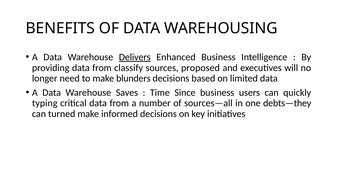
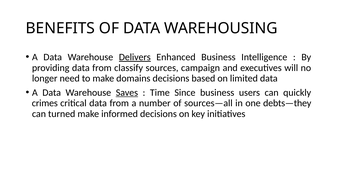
proposed: proposed -> campaign (201, 68)
blunders: blunders -> domains (133, 78)
Saves underline: none -> present (127, 92)
typing: typing -> crimes (45, 103)
